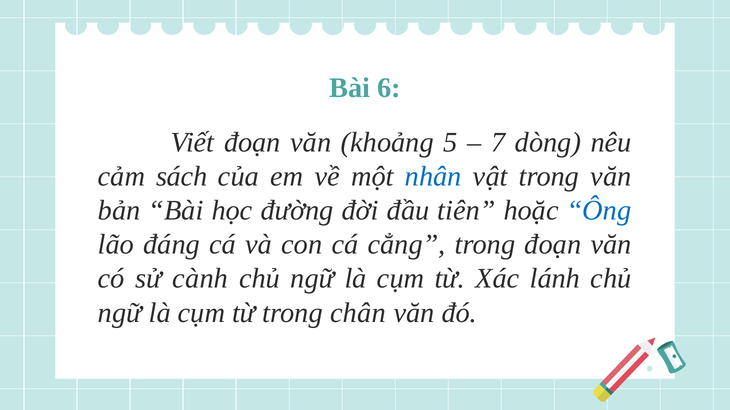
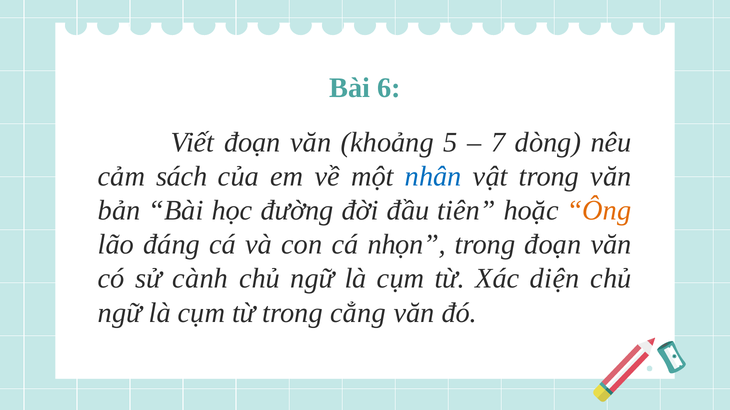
Ông colour: blue -> orange (599, 211)
cẳng: cẳng -> nhọn (407, 245)
lánh: lánh -> diện (555, 279)
chân: chân -> cẳng (358, 313)
